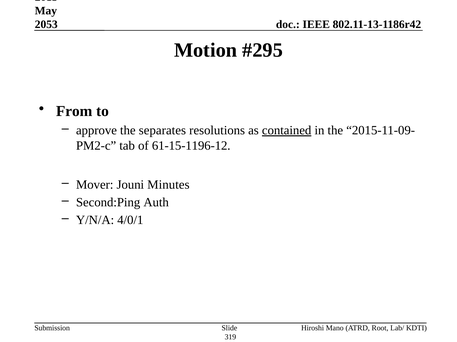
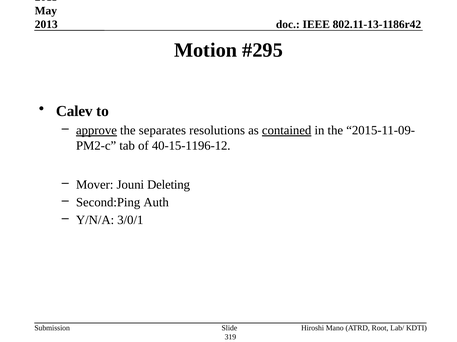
2053: 2053 -> 2013 (46, 24)
From: From -> Calev (74, 112)
approve underline: none -> present (96, 131)
61-15-1196-12: 61-15-1196-12 -> 40-15-1196-12 (191, 146)
Minutes: Minutes -> Deleting (169, 185)
4/0/1: 4/0/1 -> 3/0/1 (130, 221)
